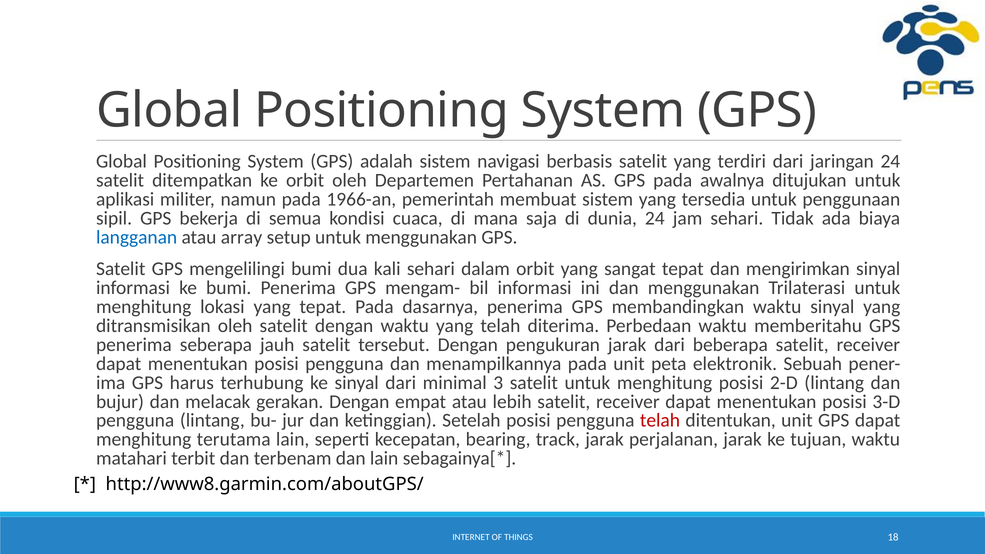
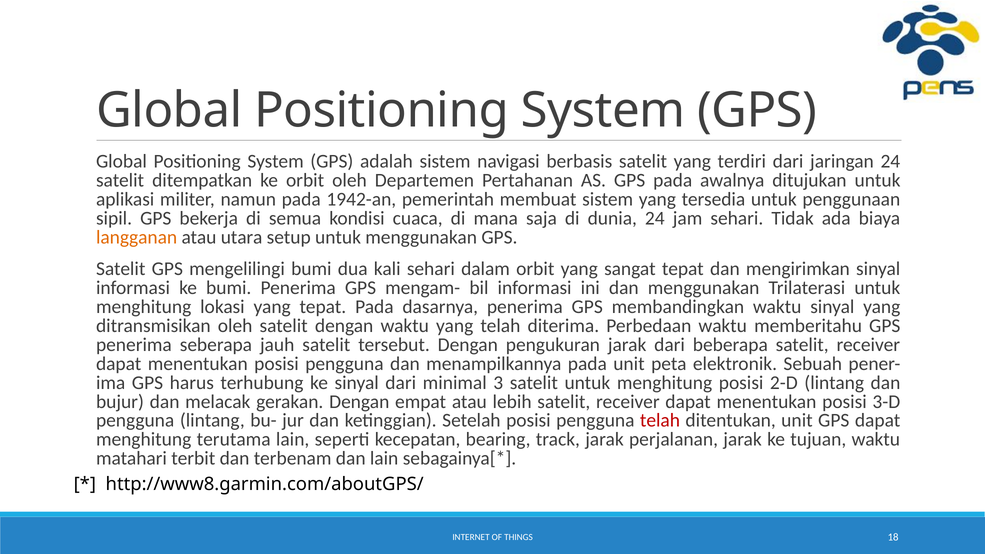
1966-an: 1966-an -> 1942-an (361, 199)
langganan colour: blue -> orange (137, 237)
array: array -> utara (242, 237)
